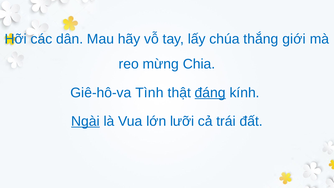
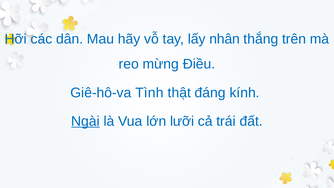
chúa: chúa -> nhân (225, 39)
giới: giới -> trên (294, 39)
Chia: Chia -> Điều (199, 64)
đáng underline: present -> none (210, 93)
